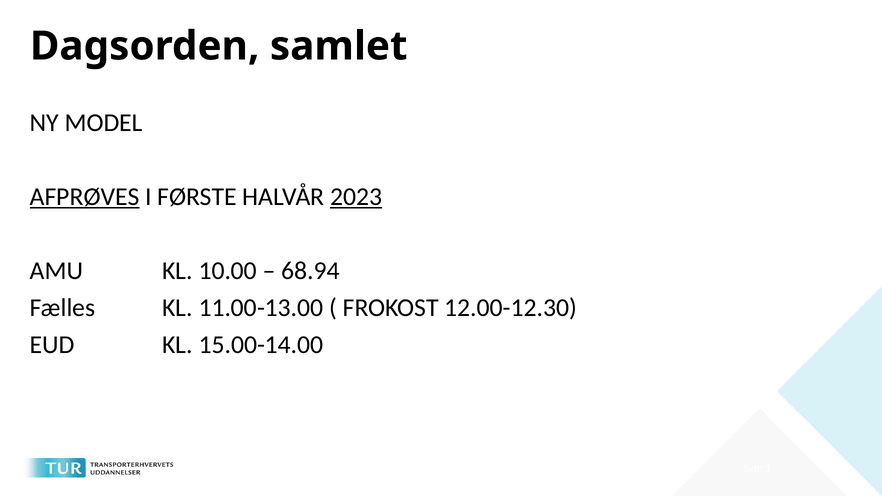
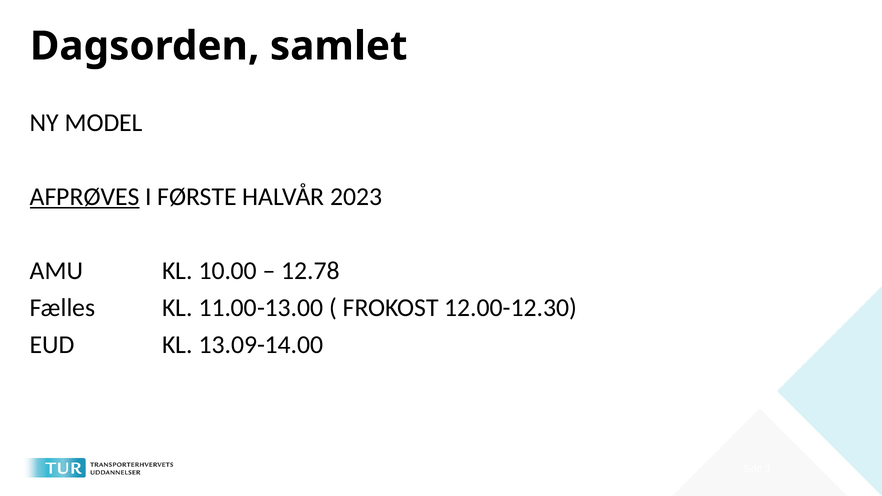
2023 underline: present -> none (356, 197)
68.94: 68.94 -> 12.78 (311, 271)
15.00-14.00: 15.00-14.00 -> 13.09-14.00 (261, 345)
